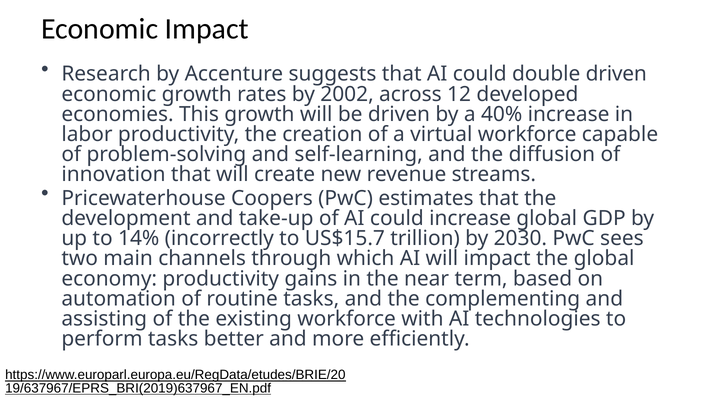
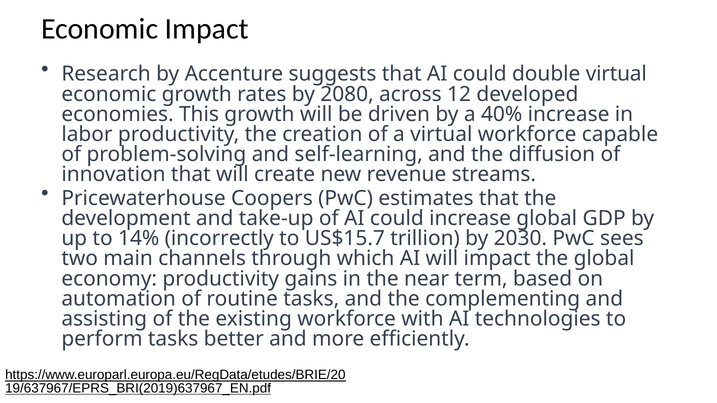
double driven: driven -> virtual (616, 74)
2002: 2002 -> 2080 (347, 94)
